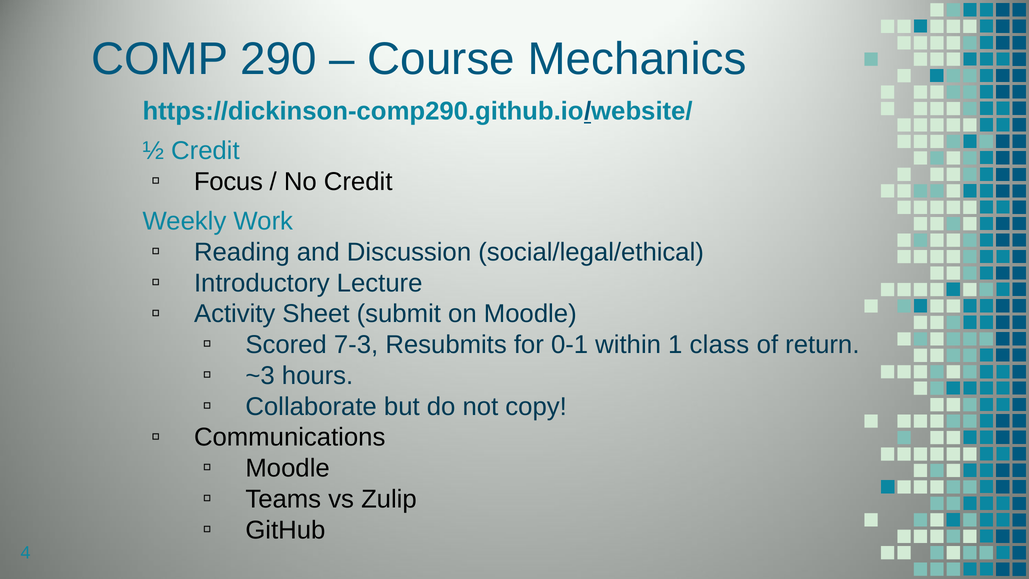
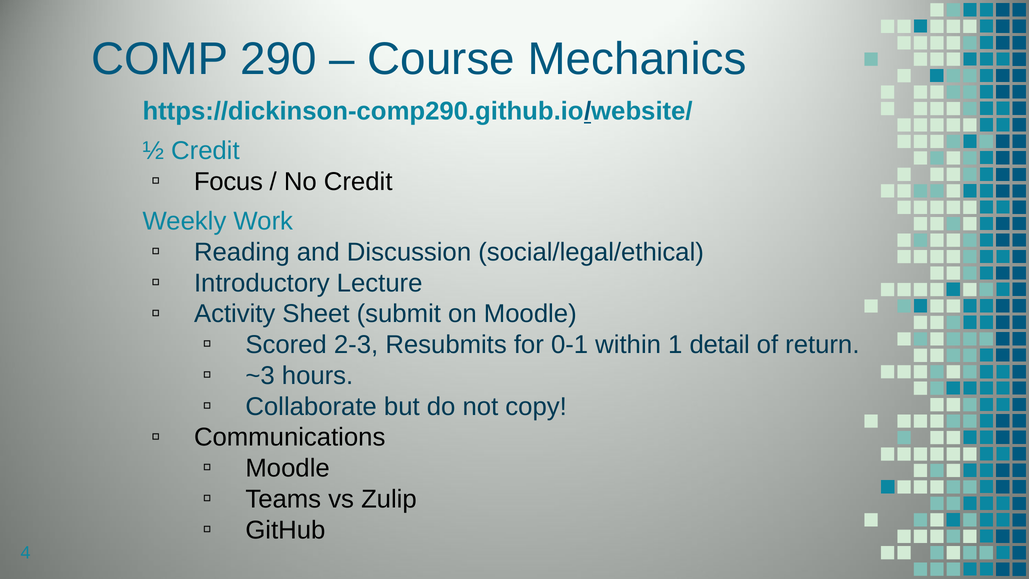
7-3: 7-3 -> 2-3 (356, 345)
class: class -> detail (720, 345)
